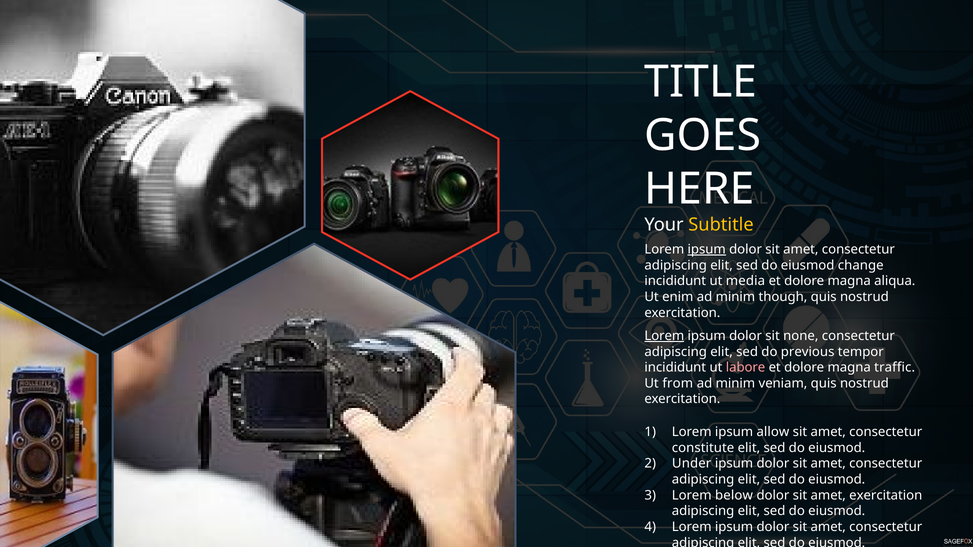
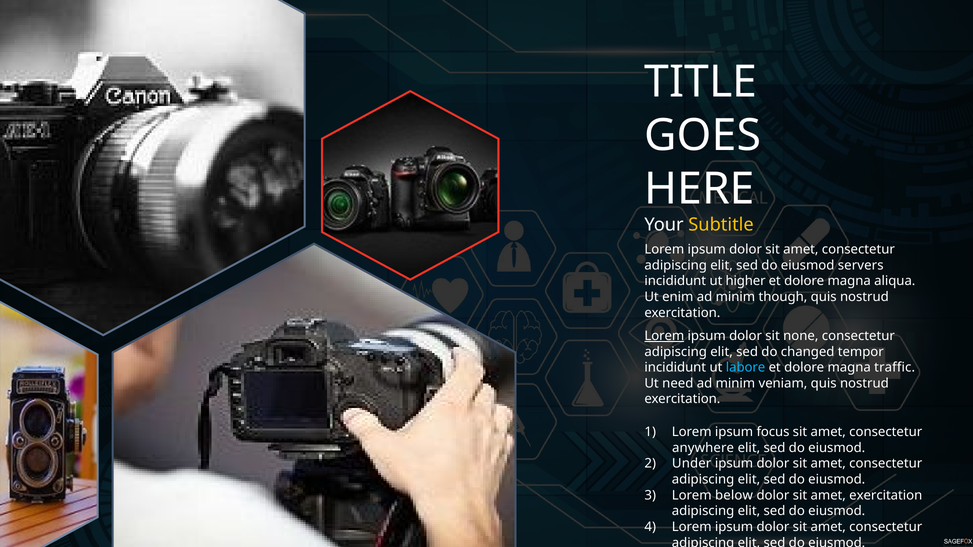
ipsum underline: present -> none (707, 250)
change: change -> servers (861, 265)
media: media -> higher (746, 281)
previous: previous -> changed (808, 352)
labore colour: pink -> light blue (746, 368)
from: from -> need (678, 384)
allow: allow -> focus (773, 432)
constitute: constitute -> anywhere (703, 448)
